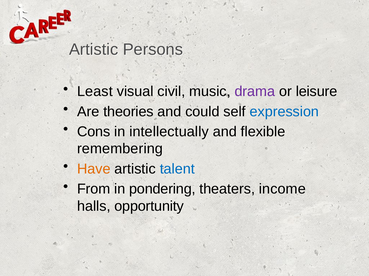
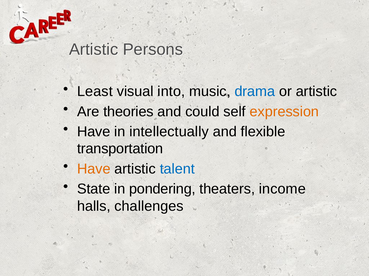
civil: civil -> into (171, 92)
drama colour: purple -> blue (255, 92)
or leisure: leisure -> artistic (316, 92)
expression colour: blue -> orange (284, 112)
Cons: Cons -> Have (94, 132)
remembering: remembering -> transportation (120, 149)
From: From -> State (94, 189)
opportunity: opportunity -> challenges (149, 207)
